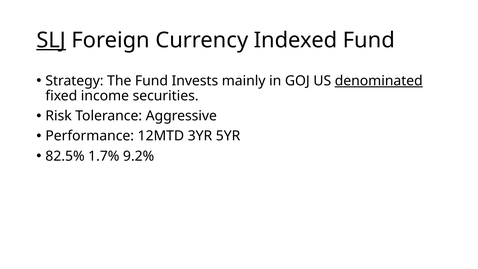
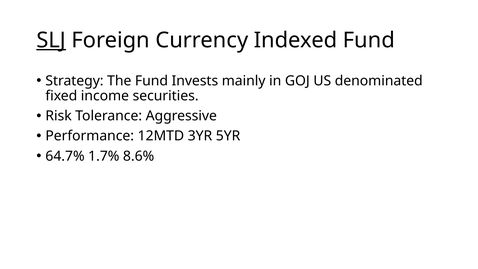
denominated underline: present -> none (379, 81)
82.5%: 82.5% -> 64.7% (65, 156)
9.2%: 9.2% -> 8.6% (139, 156)
